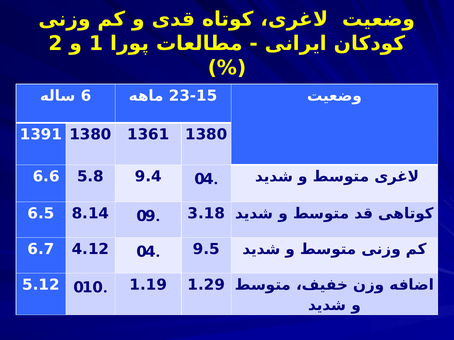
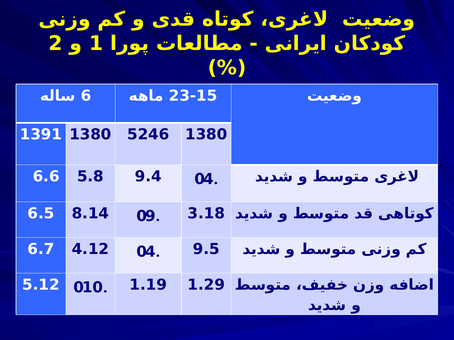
1361: 1361 -> 5246 (148, 135)
